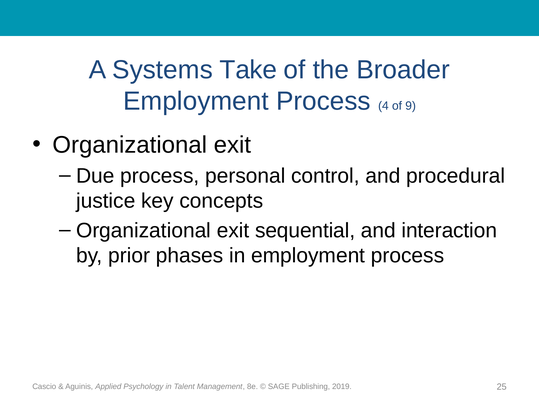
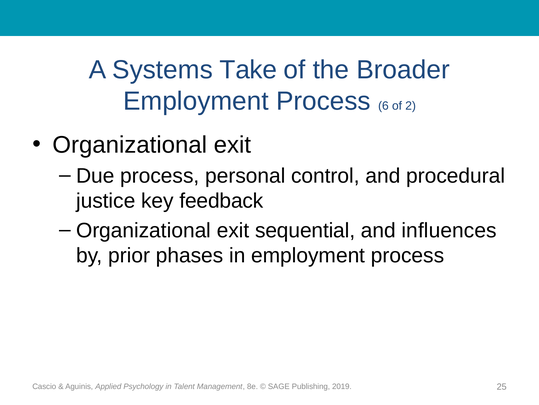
4: 4 -> 6 (383, 106)
9: 9 -> 2 (411, 106)
concepts: concepts -> feedback (221, 201)
interaction: interaction -> influences (449, 230)
